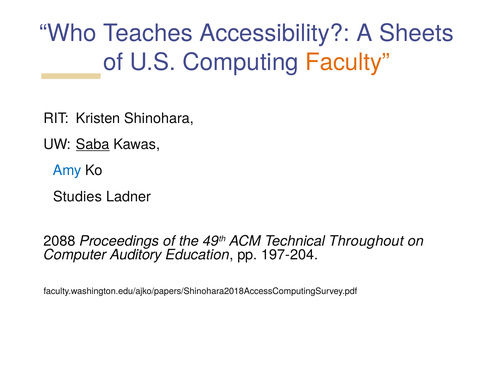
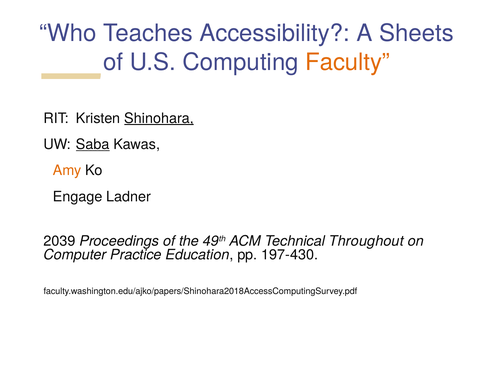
Shinohara underline: none -> present (159, 118)
Amy colour: blue -> orange (67, 170)
Studies: Studies -> Engage (78, 197)
2088: 2088 -> 2039 (60, 241)
Auditory: Auditory -> Practice (136, 255)
197-204: 197-204 -> 197-430 (290, 255)
